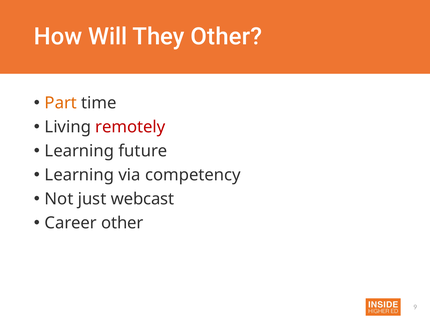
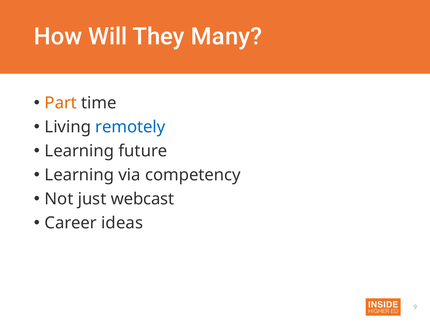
They Other: Other -> Many (226, 37)
remotely colour: red -> blue (130, 127)
Career other: other -> ideas (122, 223)
